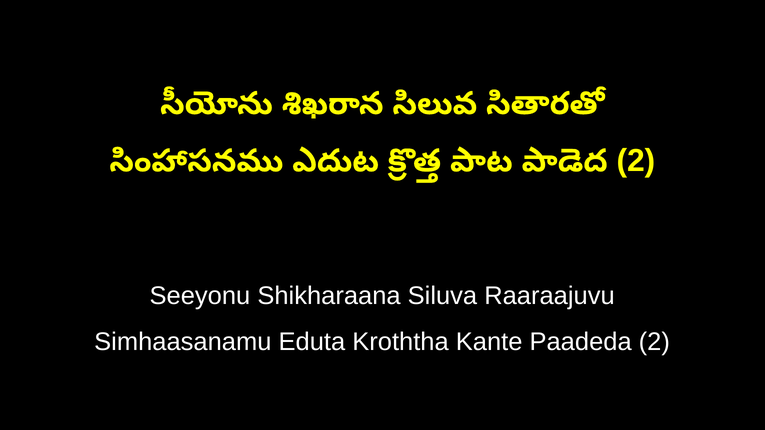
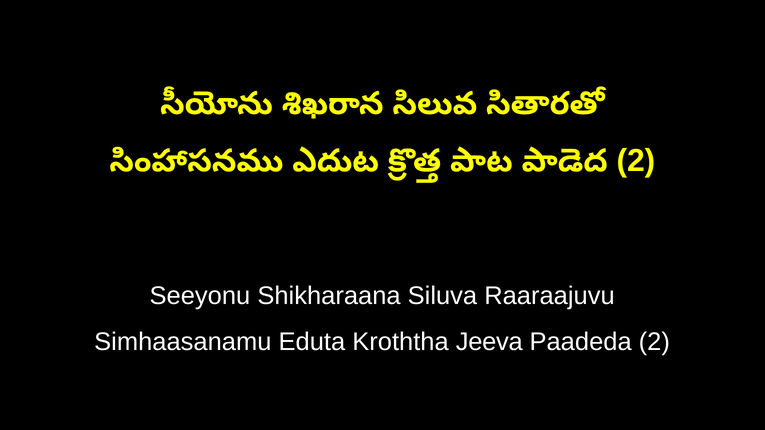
Kante: Kante -> Jeeva (489, 342)
